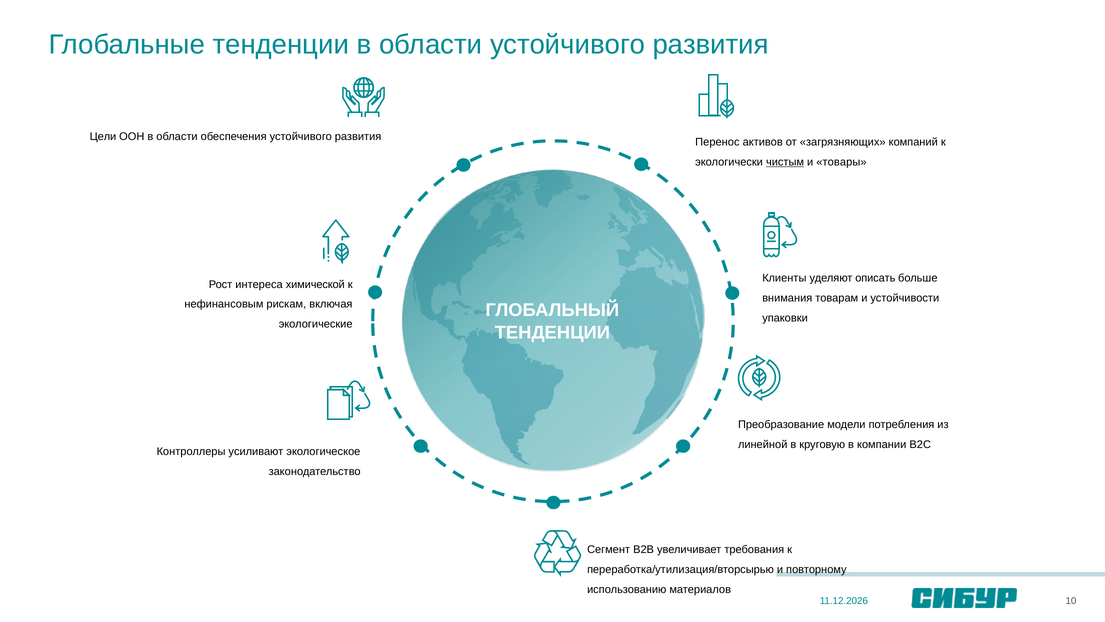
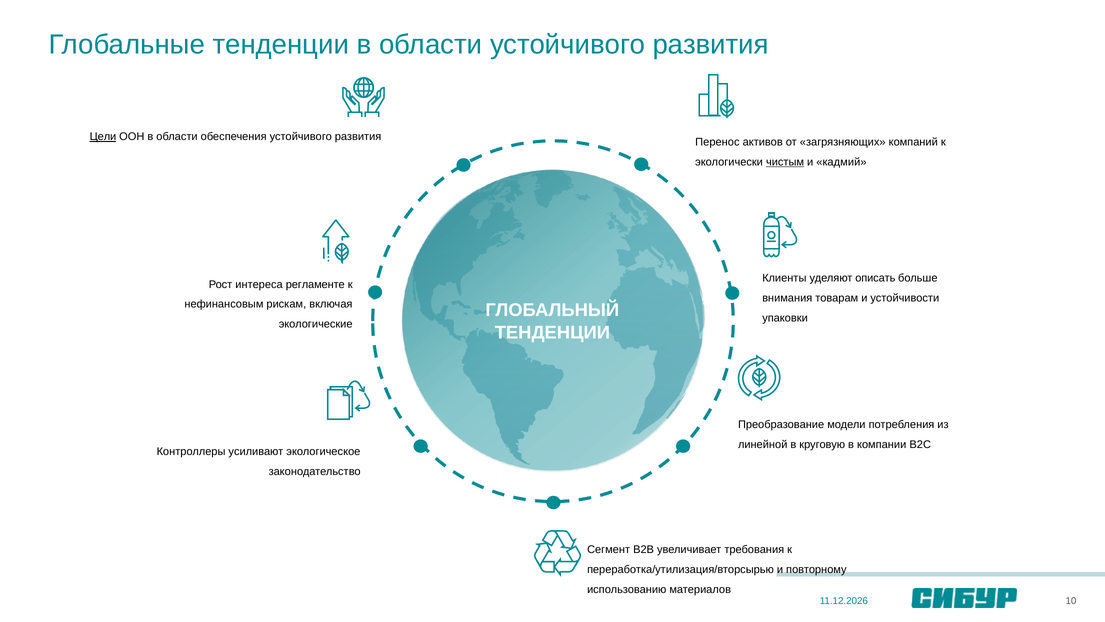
Цели underline: none -> present (103, 137)
товары: товары -> кадмий (841, 162)
химической: химической -> регламенте (315, 284)
